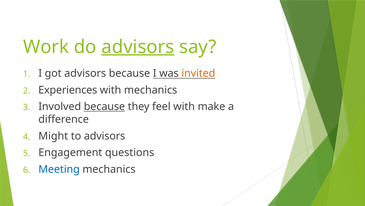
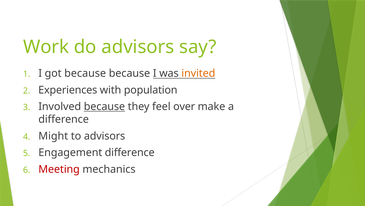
advisors underline: present -> none (138, 47)
got advisors: advisors -> because (85, 73)
with mechanics: mechanics -> population (151, 90)
feel with: with -> over (184, 106)
Engagement questions: questions -> difference (130, 152)
Meeting colour: blue -> red (59, 169)
